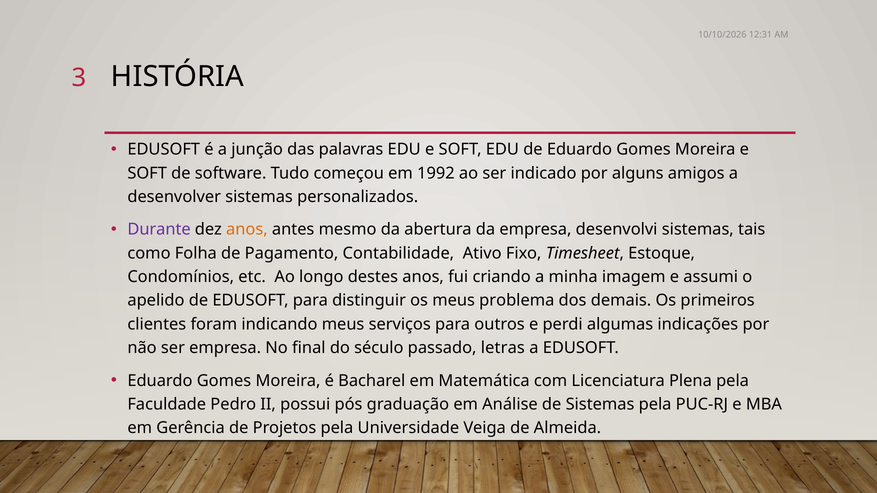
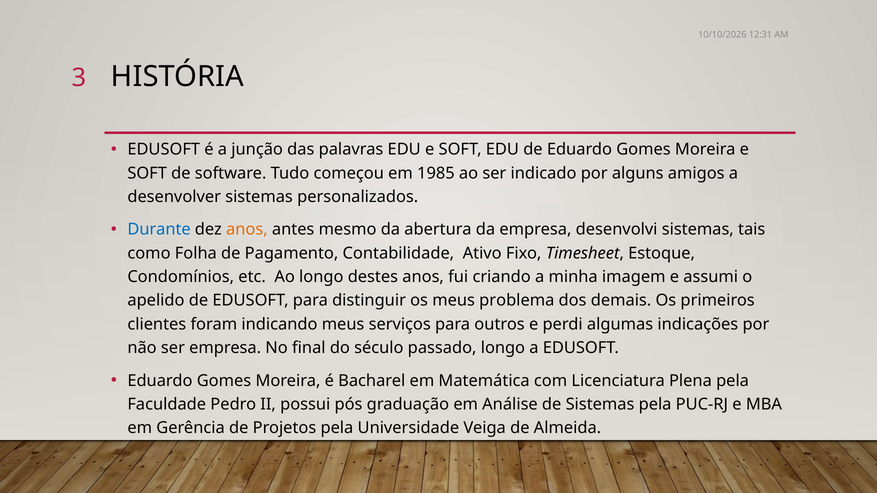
1992: 1992 -> 1985 (436, 173)
Durante colour: purple -> blue (159, 230)
passado letras: letras -> longo (503, 348)
